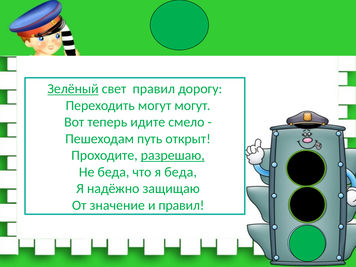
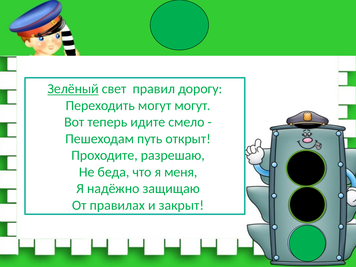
разрешаю underline: present -> none (173, 155)
я беда: беда -> меня (181, 172)
значение: значение -> правилах (117, 205)
и правил: правил -> закрыт (181, 205)
